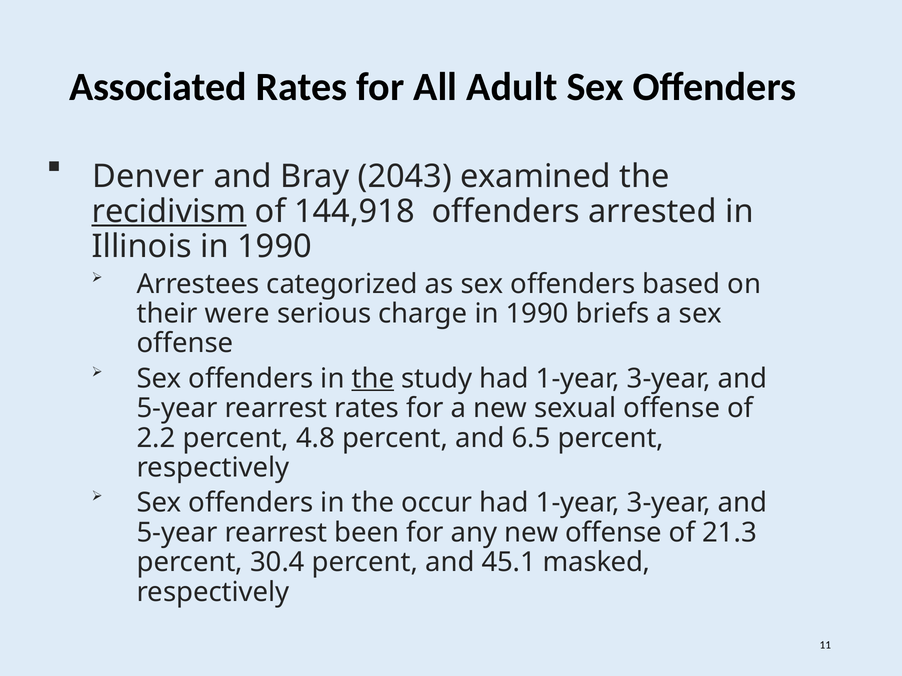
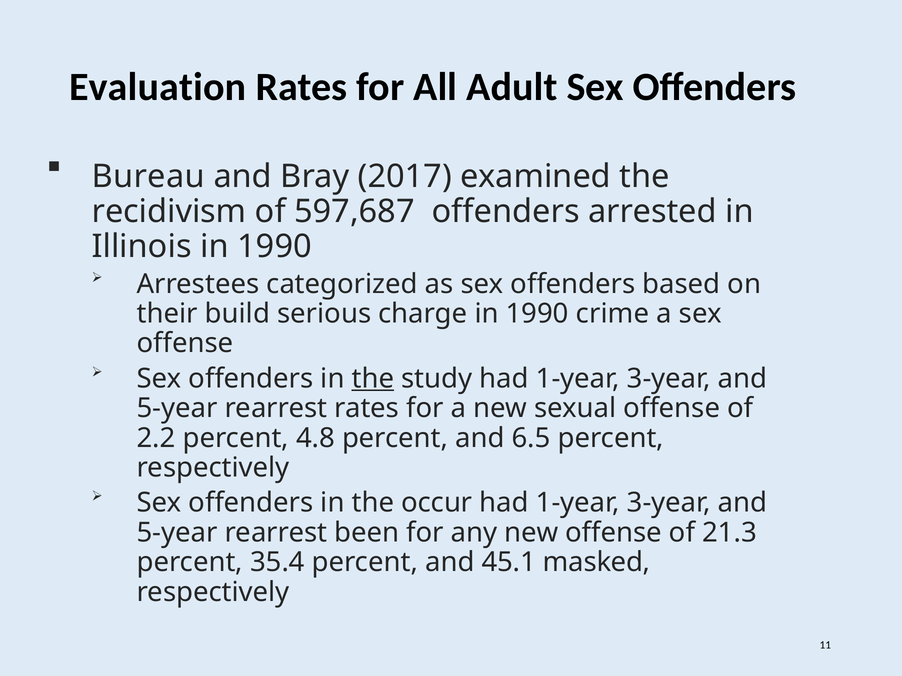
Associated: Associated -> Evaluation (158, 87)
Denver: Denver -> Bureau (148, 177)
2043: 2043 -> 2017 (405, 177)
recidivism underline: present -> none (169, 212)
144,918: 144,918 -> 597,687 (354, 212)
were: were -> build (237, 314)
briefs: briefs -> crime (612, 314)
30.4: 30.4 -> 35.4 (277, 563)
